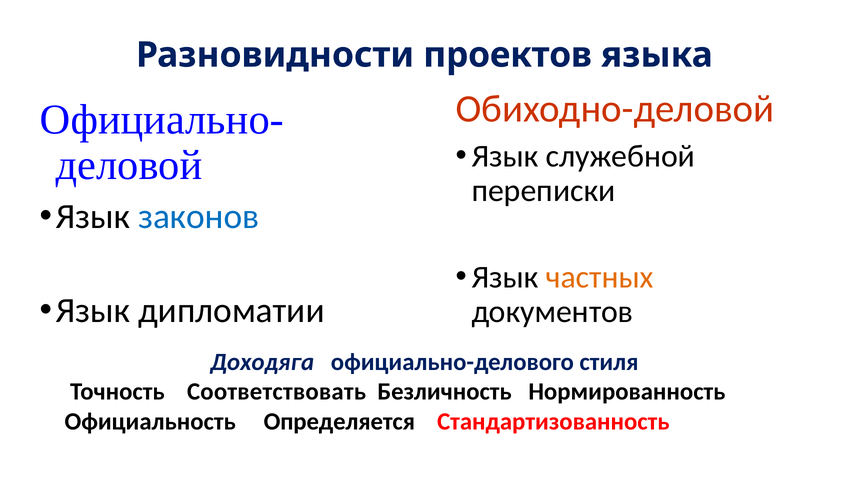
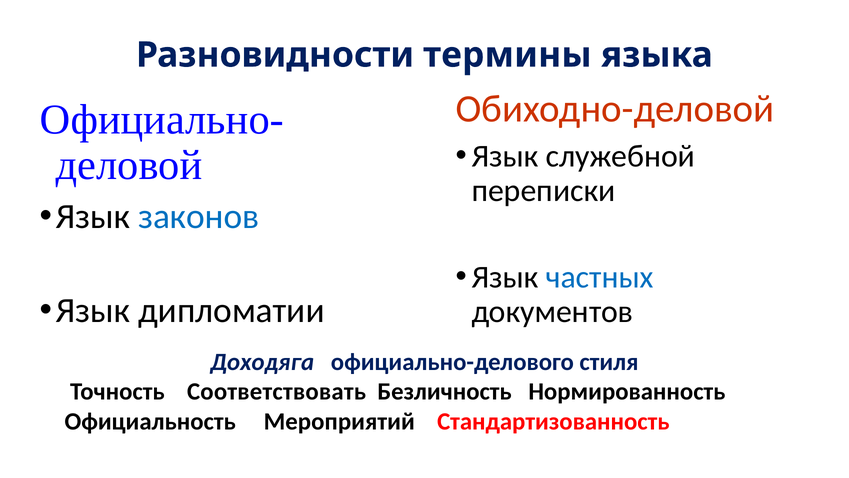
проектов: проектов -> термины (507, 55)
частных colour: orange -> blue (600, 277)
Определяется: Определяется -> Мероприятий (339, 421)
